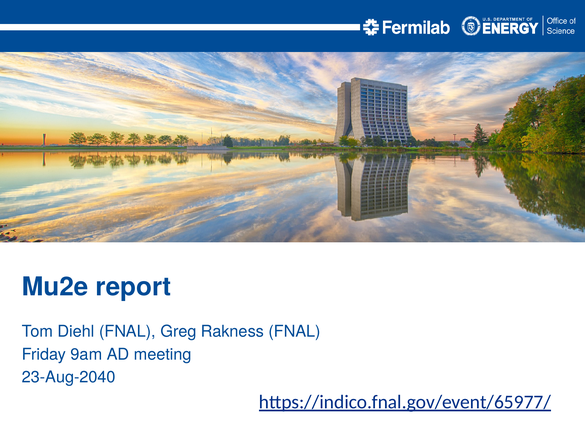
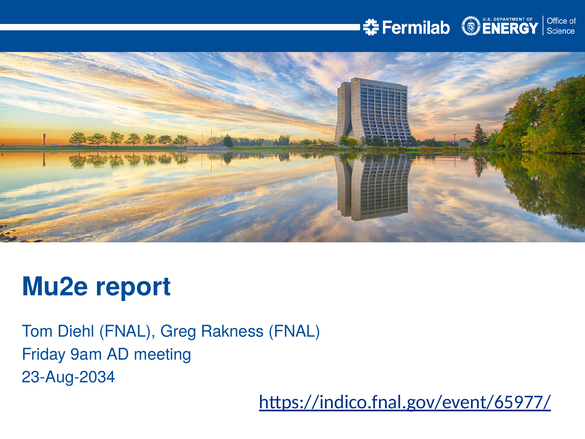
23-Aug-2040: 23-Aug-2040 -> 23-Aug-2034 (69, 377)
